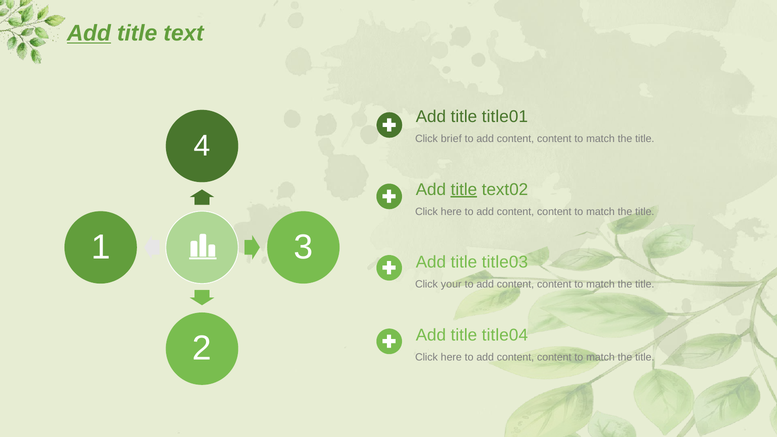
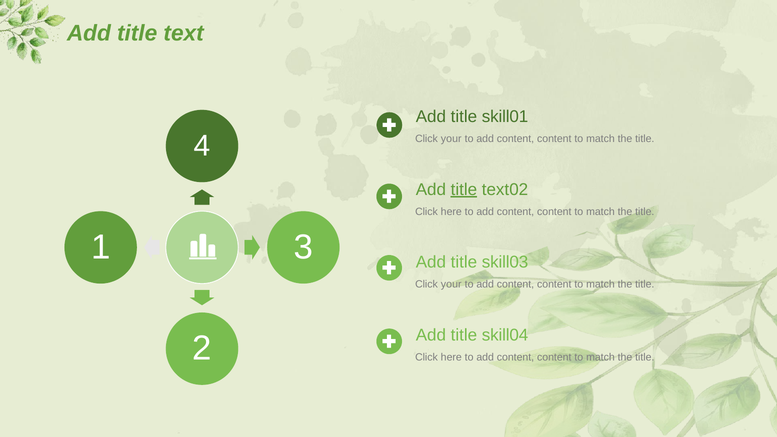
Add underline: present -> none (89, 33)
title01: title01 -> skill01 (505, 117)
brief: brief -> your (451, 139)
title03: title03 -> skill03 (505, 262)
title04: title04 -> skill04 (505, 335)
